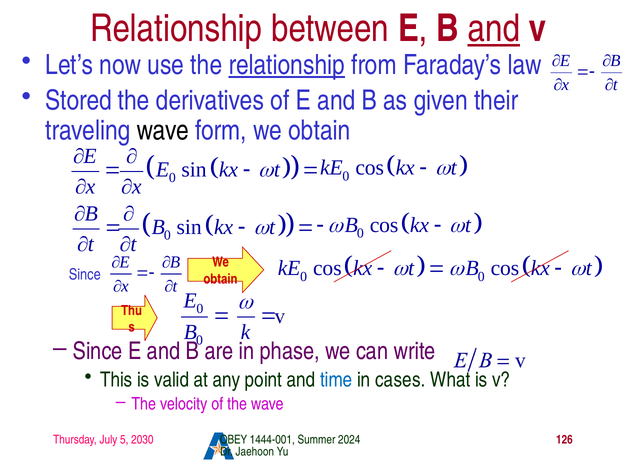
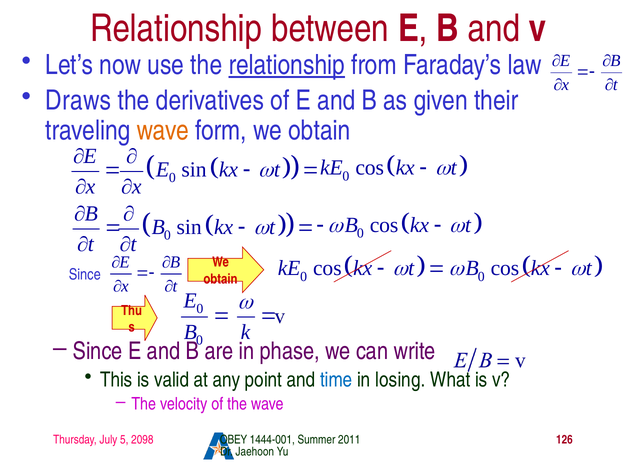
and underline: present -> none (494, 29)
Stored: Stored -> Draws (78, 101)
wave colour: black -> orange (163, 131)
cases: cases -> losing (400, 379)
2030: 2030 -> 2098 (142, 439)
2024: 2024 -> 2011 (349, 439)
